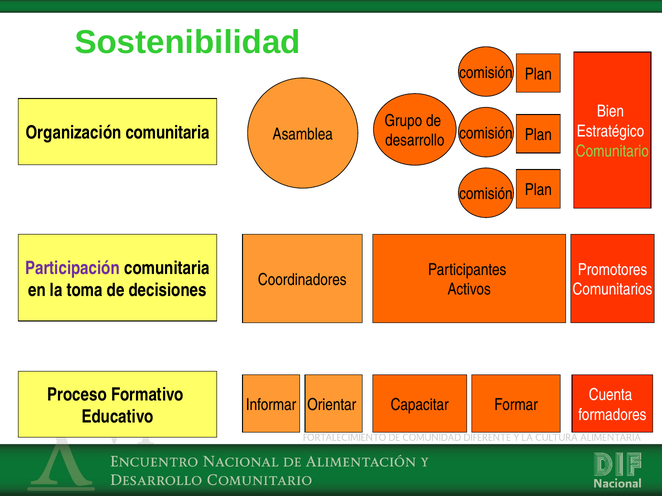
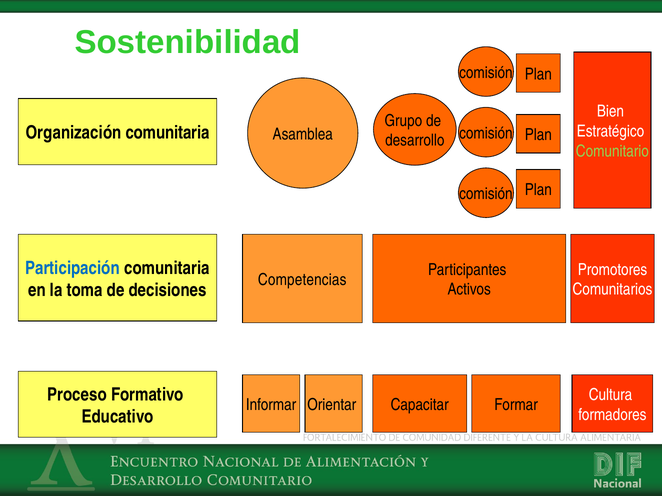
Participación colour: purple -> blue (73, 268)
Coordinadores: Coordinadores -> Competencias (302, 280)
Cuenta: Cuenta -> Cultura (611, 395)
